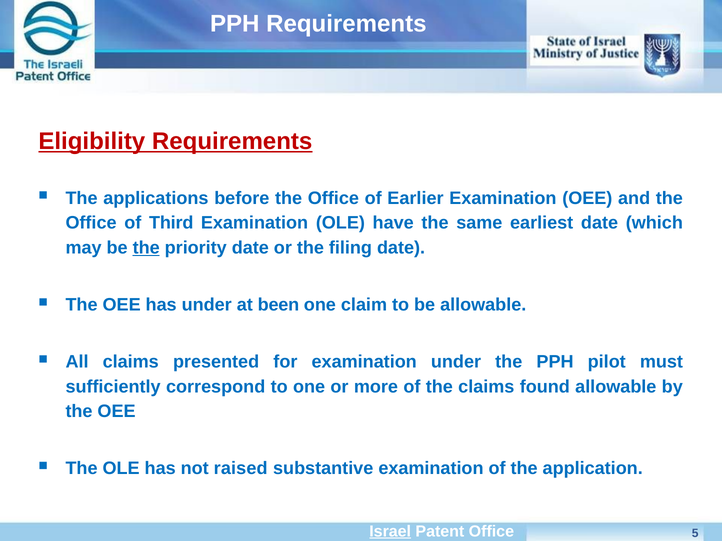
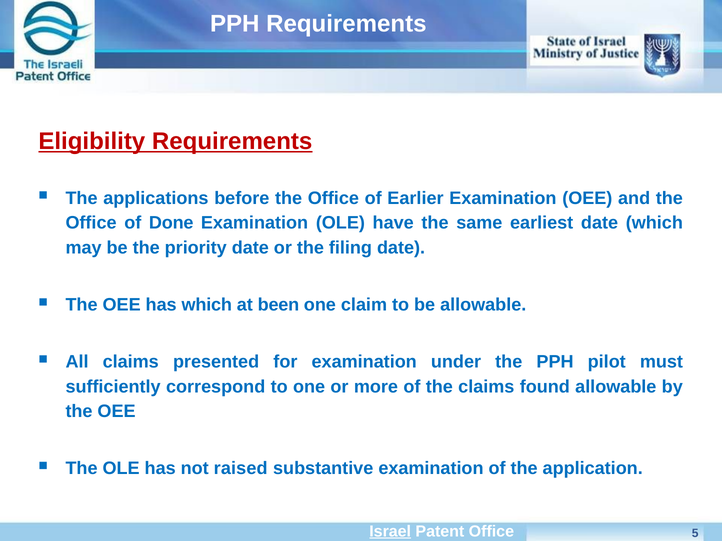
Third: Third -> Done (171, 223)
the underline: present -> none (146, 248)
has under: under -> which (207, 305)
